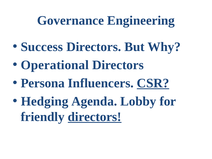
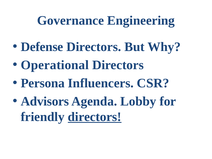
Success: Success -> Defense (42, 47)
CSR underline: present -> none (153, 83)
Hedging: Hedging -> Advisors (45, 101)
